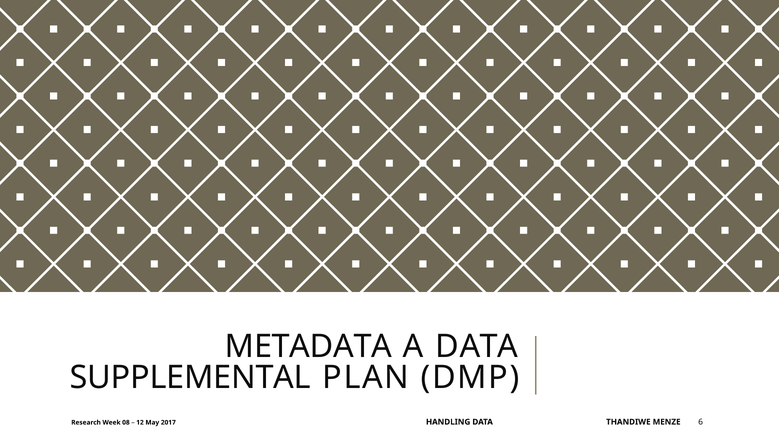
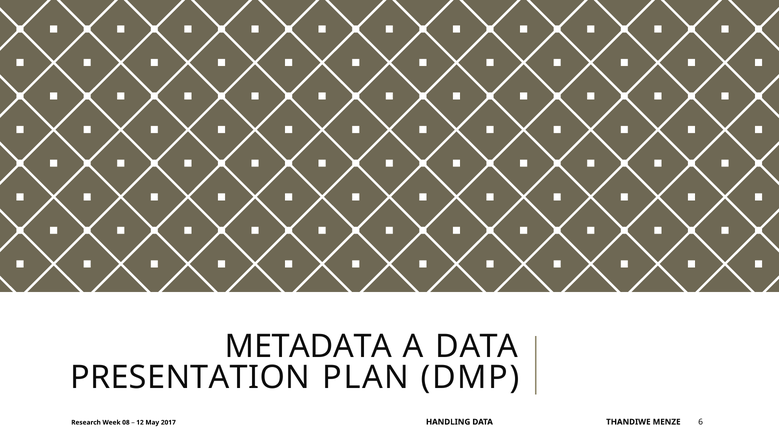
SUPPLEMENTAL: SUPPLEMENTAL -> PRESENTATION (190, 378)
